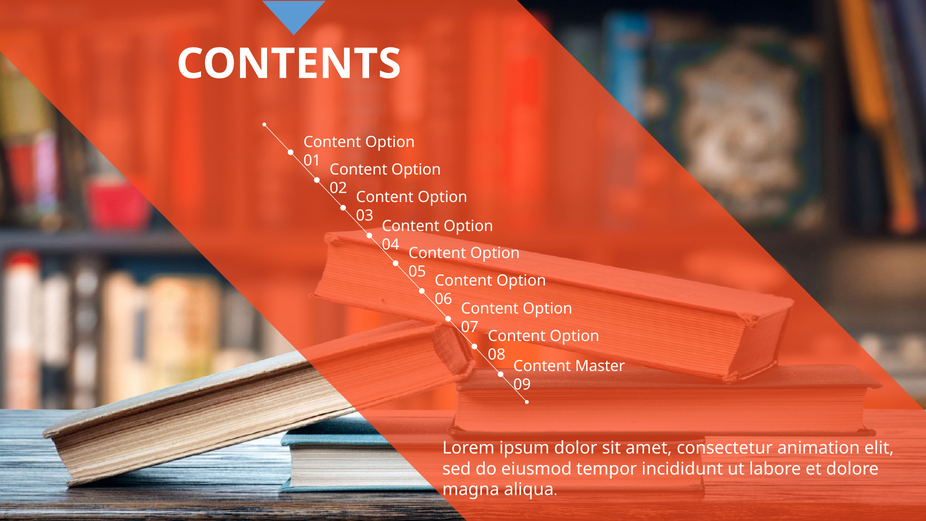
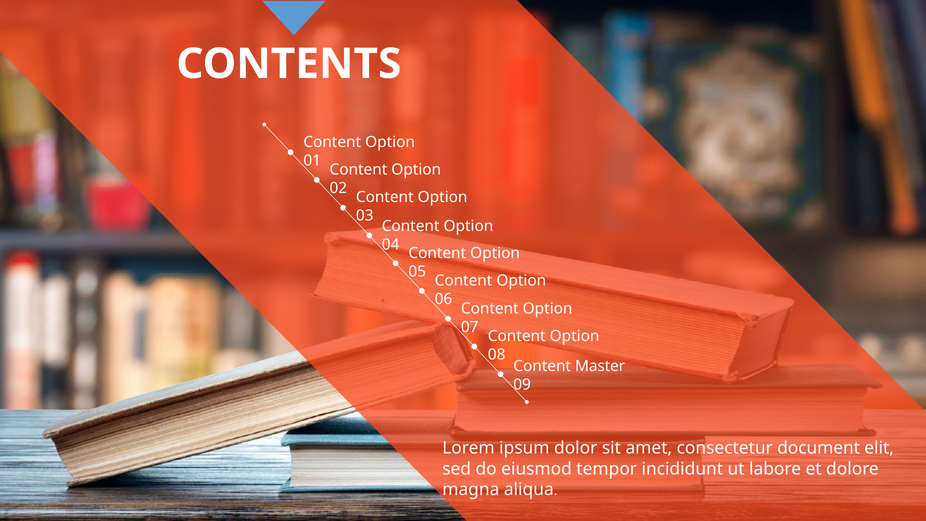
animation: animation -> document (819, 448)
